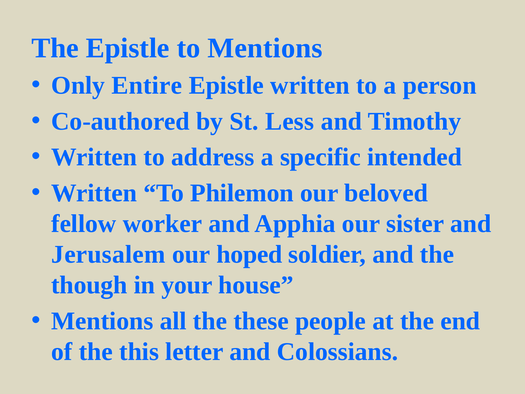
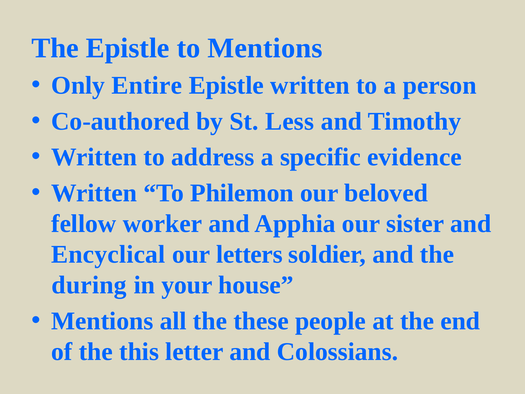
intended: intended -> evidence (415, 157)
Jerusalem: Jerusalem -> Encyclical (108, 254)
hoped: hoped -> letters (249, 254)
though: though -> during (89, 285)
